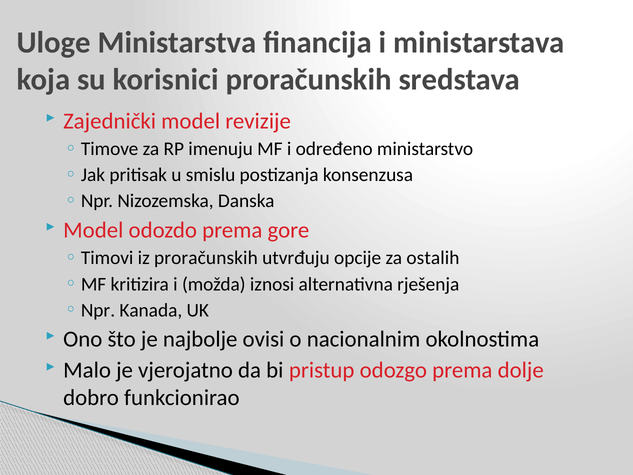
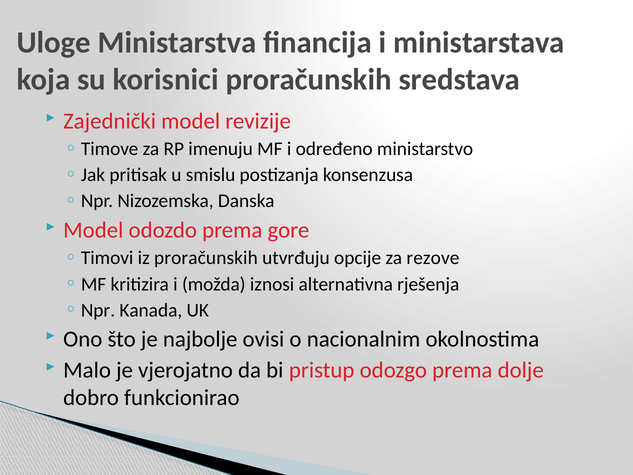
ostalih: ostalih -> rezove (433, 258)
